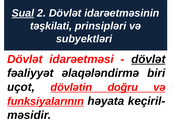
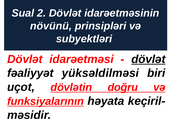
Sual underline: present -> none (23, 13)
təşkilati: təşkilati -> növünü (51, 26)
əlaqələndirmə: əlaqələndirmə -> yüksəldilməsi (100, 73)
